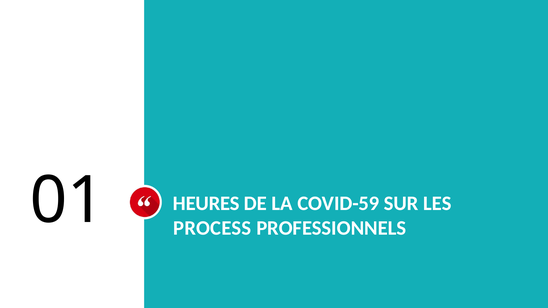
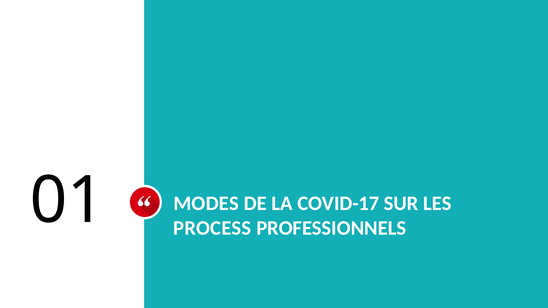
HEURES: HEURES -> MODES (206, 203)
COVID-59: COVID-59 -> COVID-17 (338, 203)
